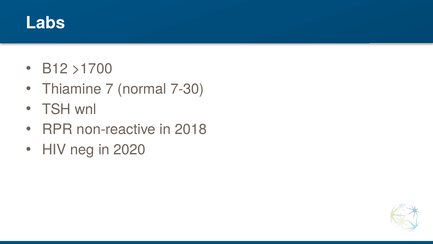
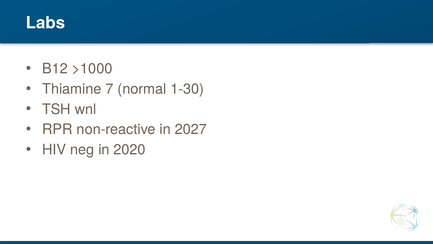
>1700: >1700 -> >1000 (92, 69)
7-30: 7-30 -> 1-30 (187, 89)
2018: 2018 -> 2027 (191, 129)
